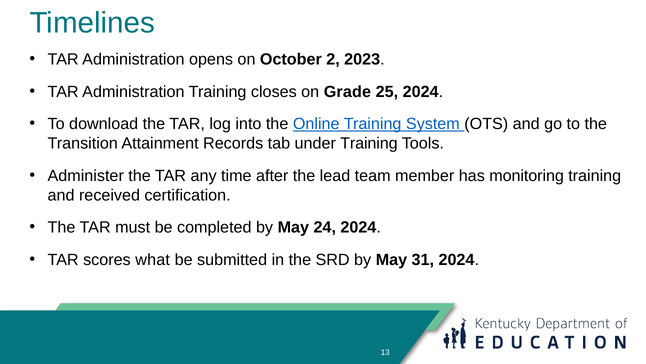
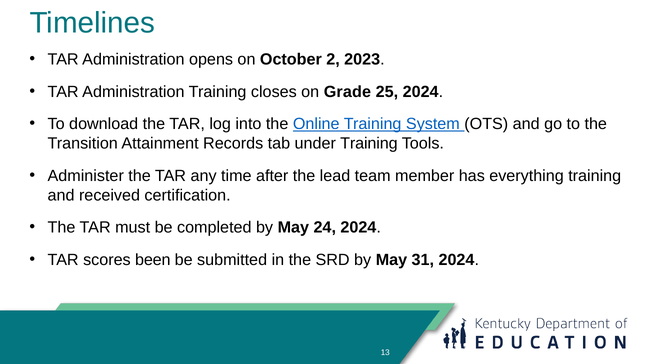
monitoring: monitoring -> everything (527, 175)
what: what -> been (153, 259)
